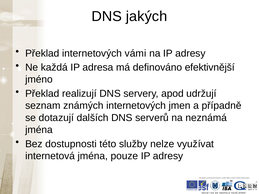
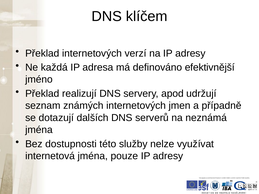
jakých: jakých -> klíčem (147, 16)
vámi: vámi -> verzí (136, 53)
